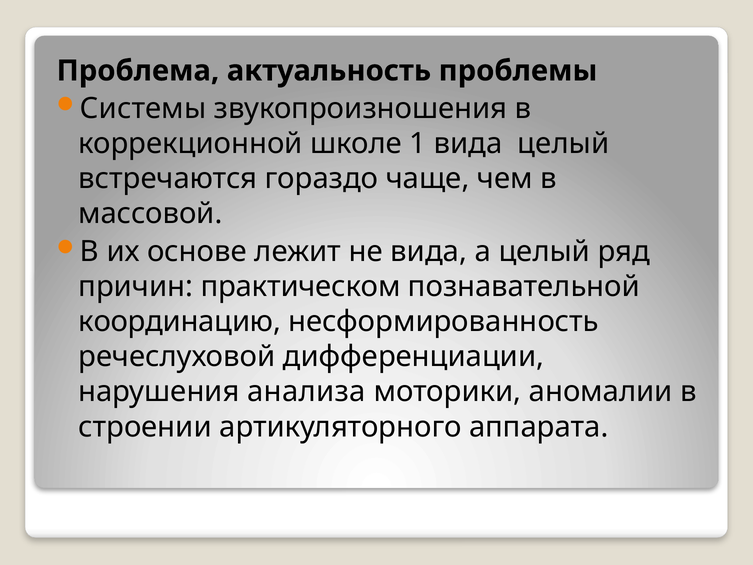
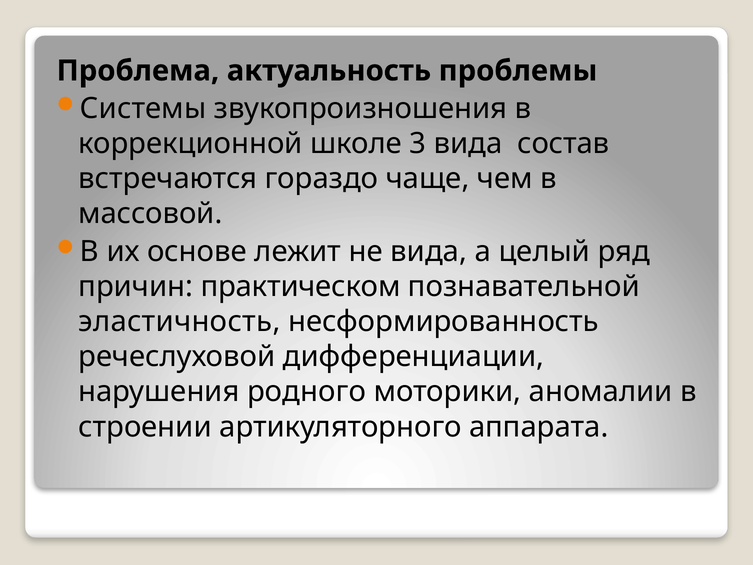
1: 1 -> 3 (418, 144)
вида целый: целый -> состав (563, 144)
координацию: координацию -> эластичность (179, 321)
анализа: анализа -> родного (307, 392)
